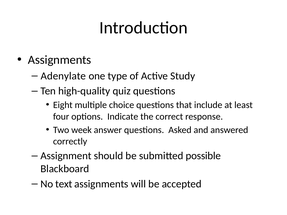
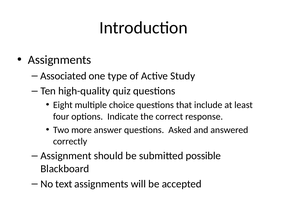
Adenylate: Adenylate -> Associated (63, 76)
week: week -> more (81, 130)
